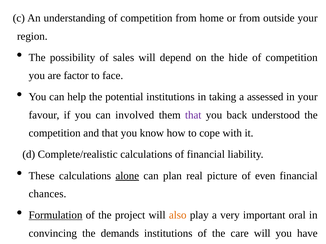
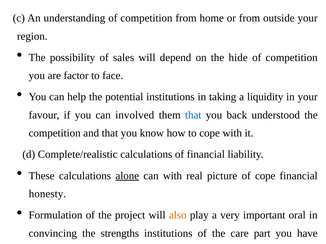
assessed: assessed -> liquidity (265, 97)
that colour: purple -> blue (193, 115)
can plan: plan -> with (172, 176)
of even: even -> cope (265, 176)
chances: chances -> honesty (47, 194)
Formulation underline: present -> none (56, 216)
demands: demands -> strengths (120, 234)
care will: will -> part (262, 234)
